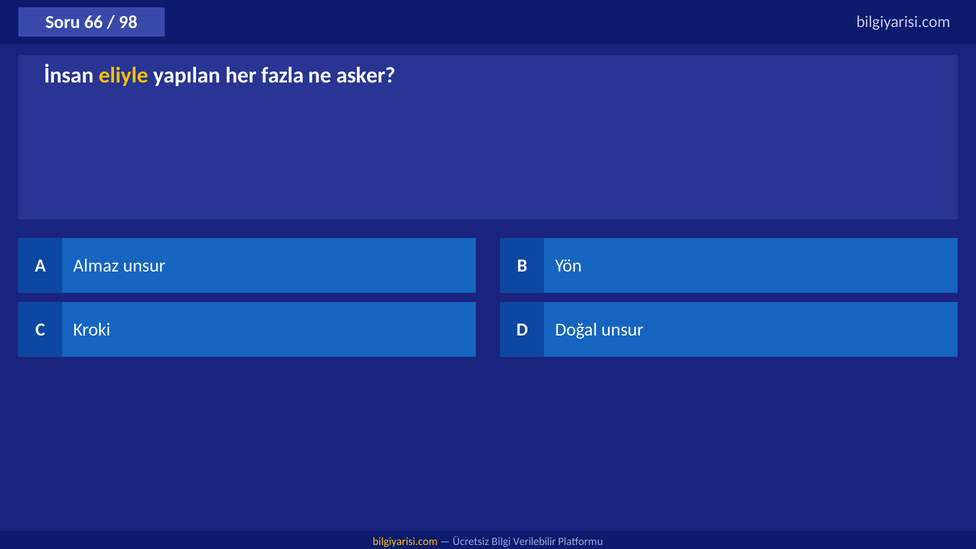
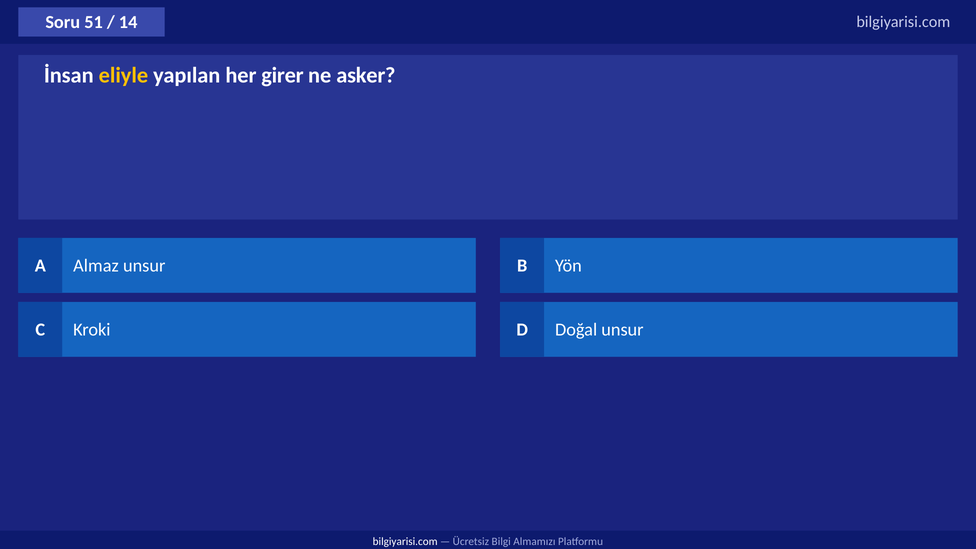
66: 66 -> 51 (94, 22)
98: 98 -> 14 (128, 22)
fazla: fazla -> girer (282, 75)
bilgiyarisi.com colour: yellow -> white (405, 541)
Verilebilir: Verilebilir -> Almamızı (534, 541)
